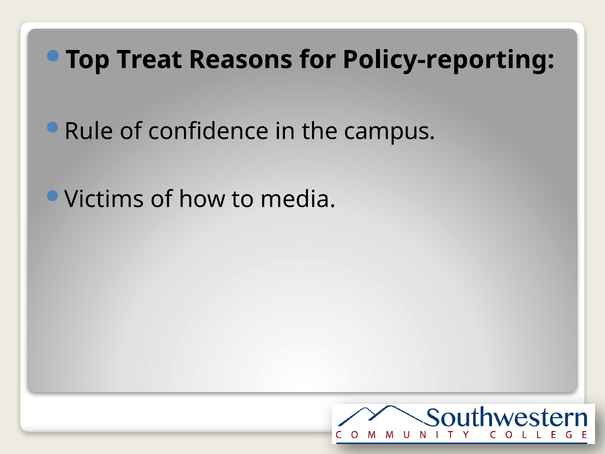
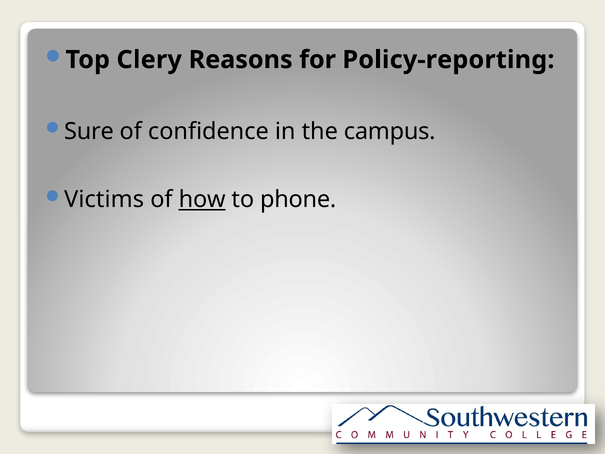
Treat: Treat -> Clery (149, 60)
Rule: Rule -> Sure (89, 131)
how underline: none -> present (202, 199)
media: media -> phone (298, 199)
